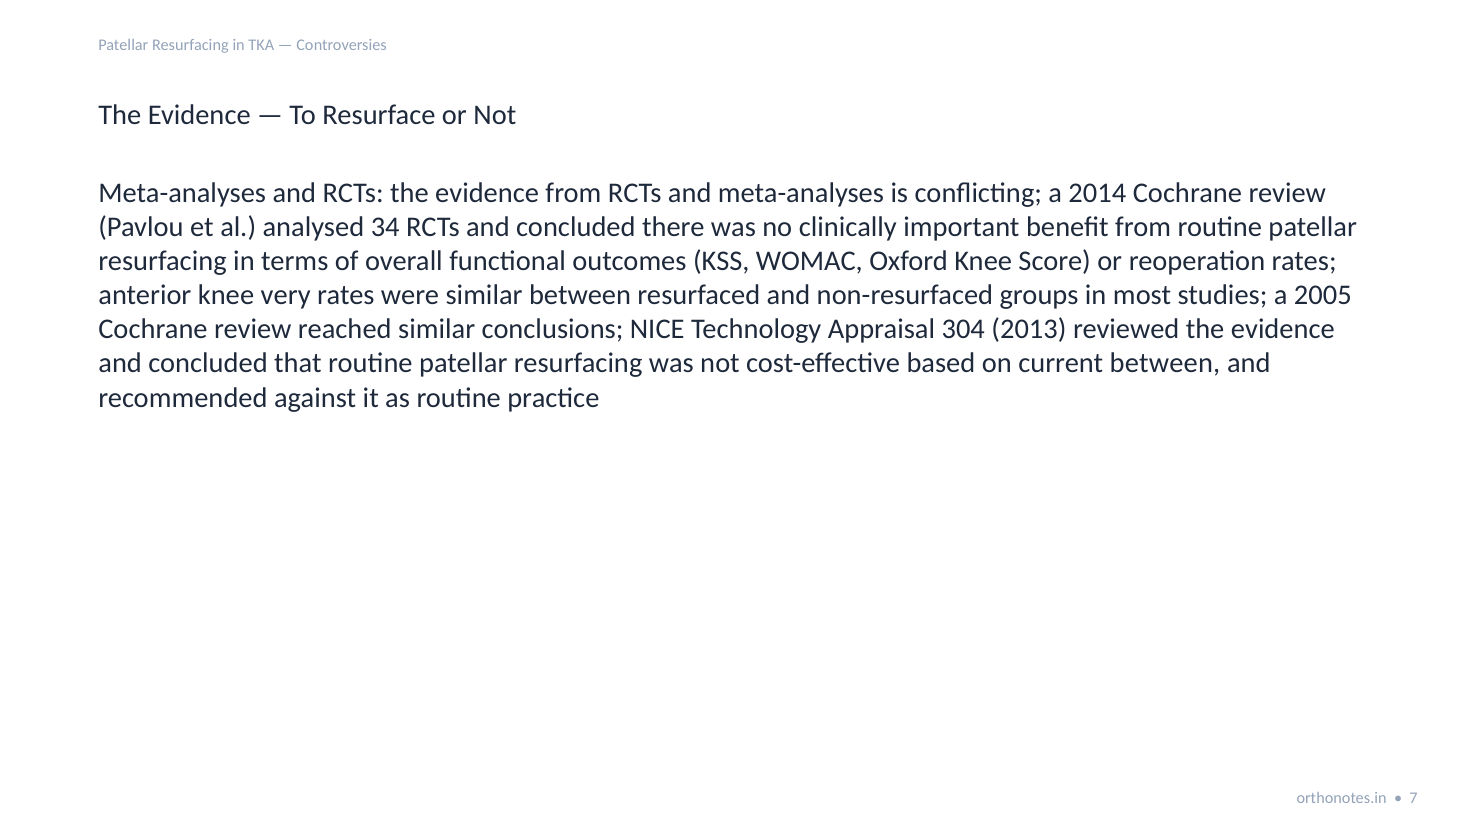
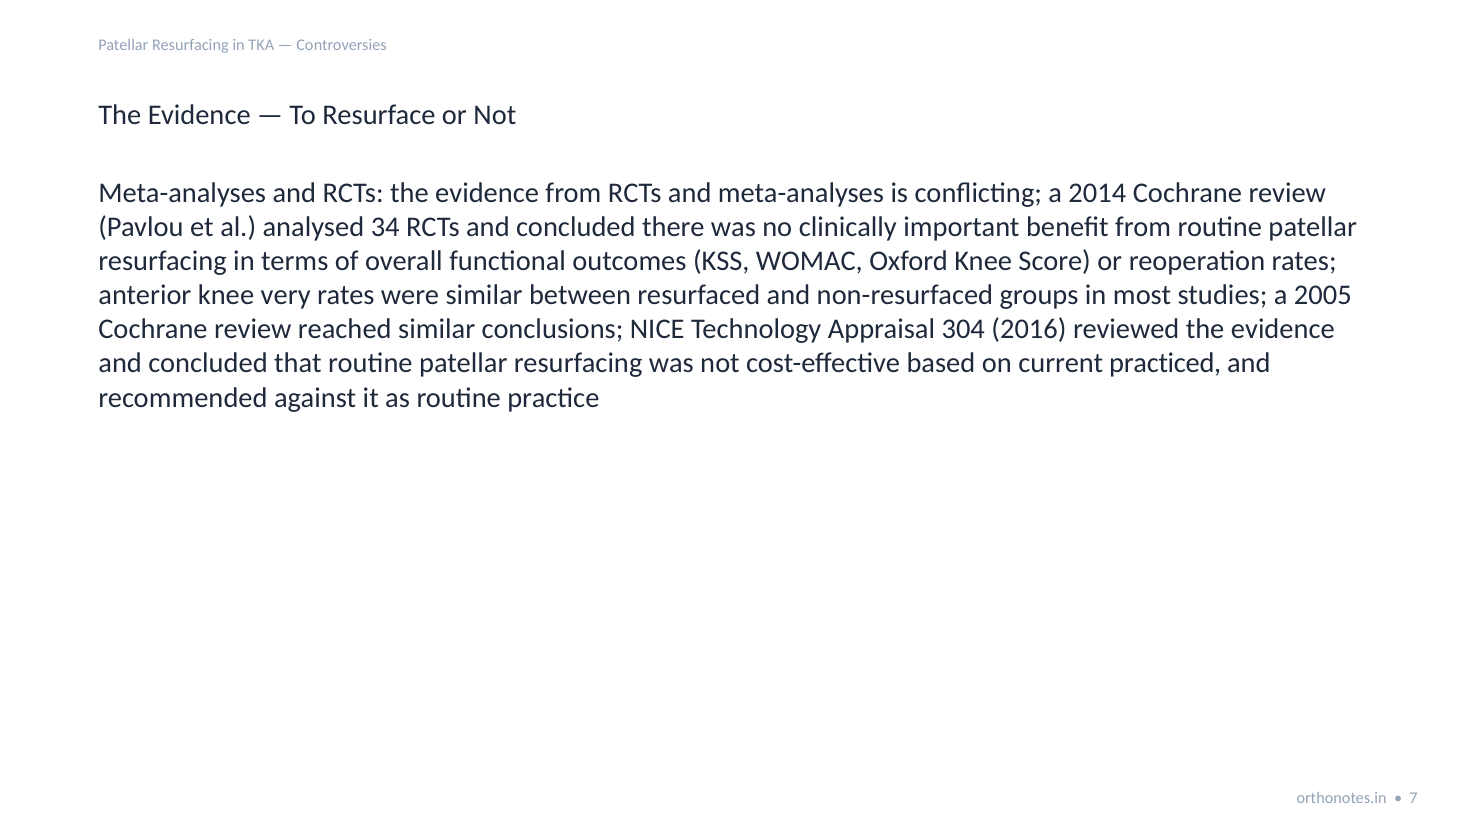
2013: 2013 -> 2016 (1029, 329)
current between: between -> practiced (1165, 364)
